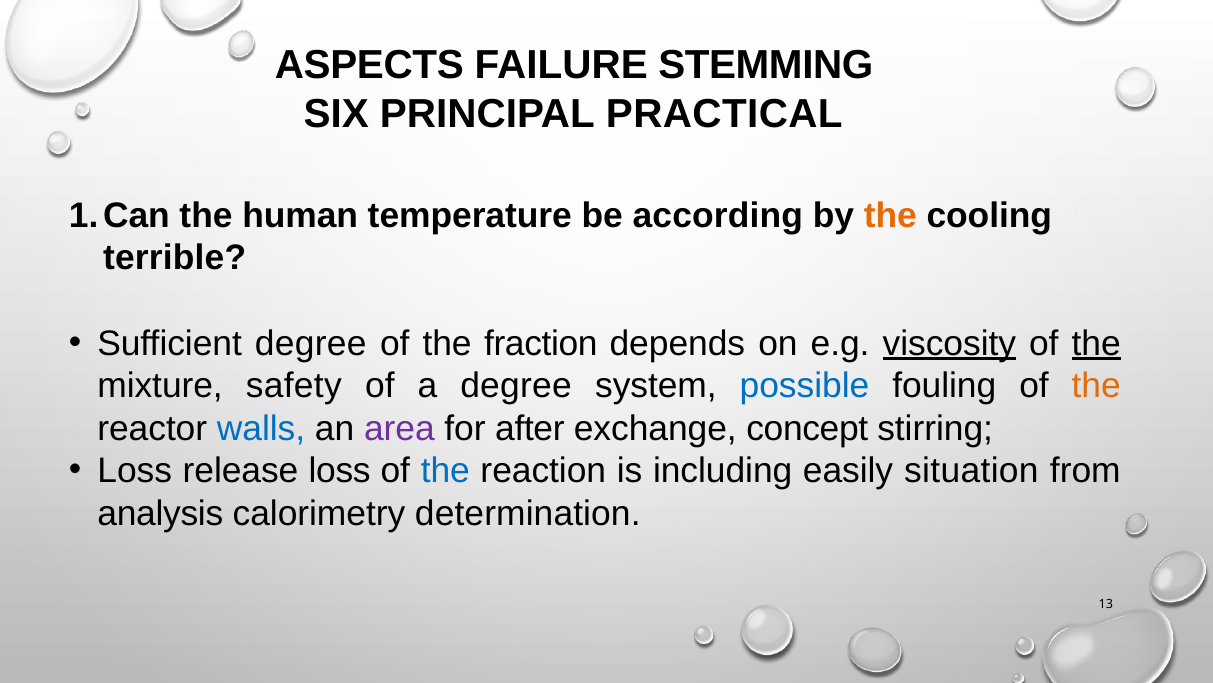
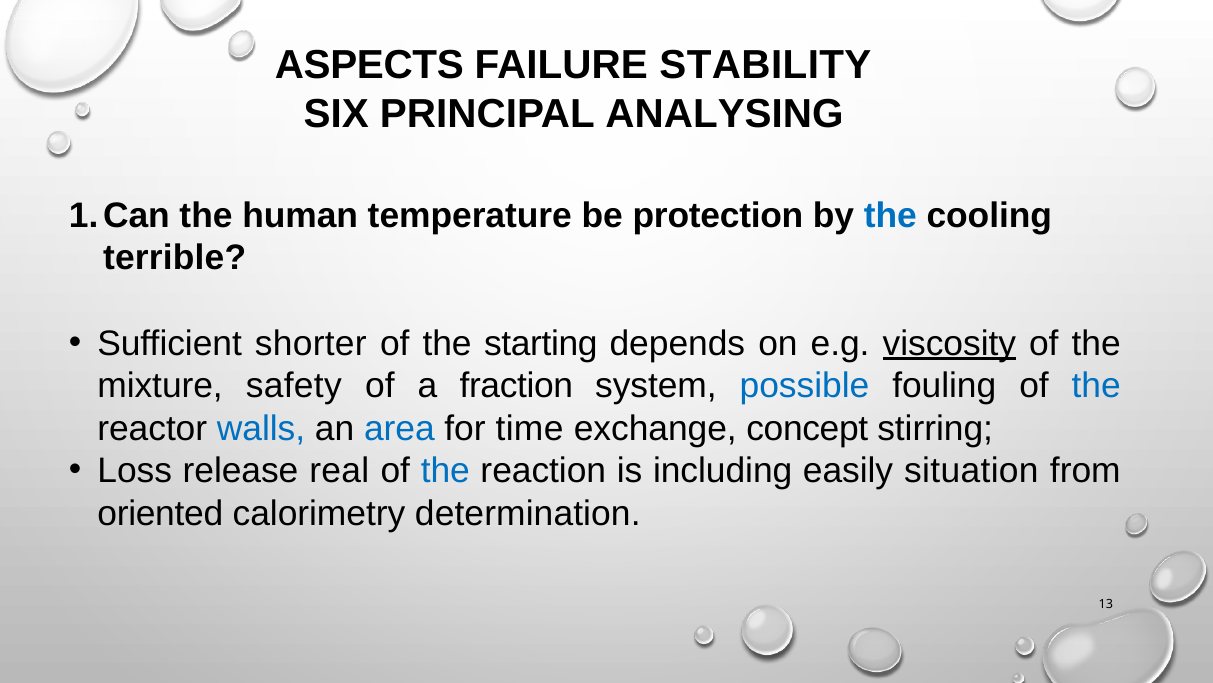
STEMMING: STEMMING -> STABILITY (765, 65)
PRACTICAL: PRACTICAL -> ANALYSING (724, 114)
according: according -> protection (718, 216)
the colour: orange -> blue (890, 216)
Sufficient degree: degree -> shorter (311, 343)
fraction: fraction -> starting (541, 343)
the underline: present -> none (1096, 343)
a degree: degree -> fraction (516, 385)
the colour: orange -> blue (1096, 385)
area colour: purple -> blue (399, 428)
after: after -> time (530, 428)
release loss: loss -> real (339, 470)
analysis: analysis -> oriented (160, 513)
